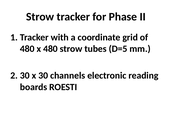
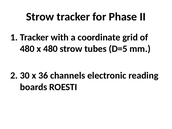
30: 30 -> 36 (43, 76)
